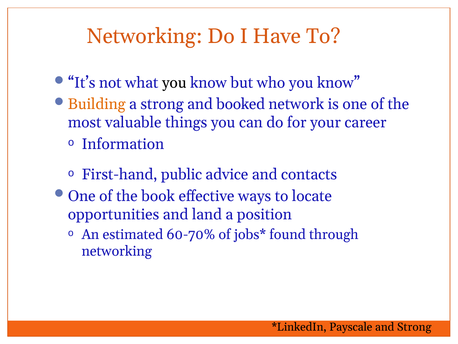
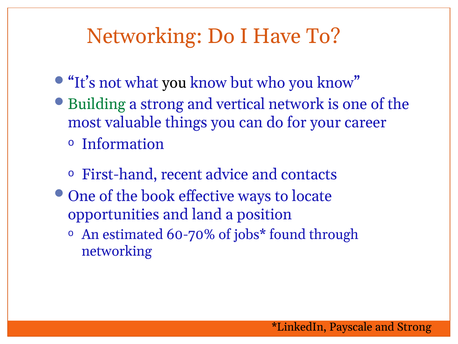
Building colour: orange -> green (97, 104)
booked: booked -> vertical (241, 104)
public: public -> recent (182, 174)
